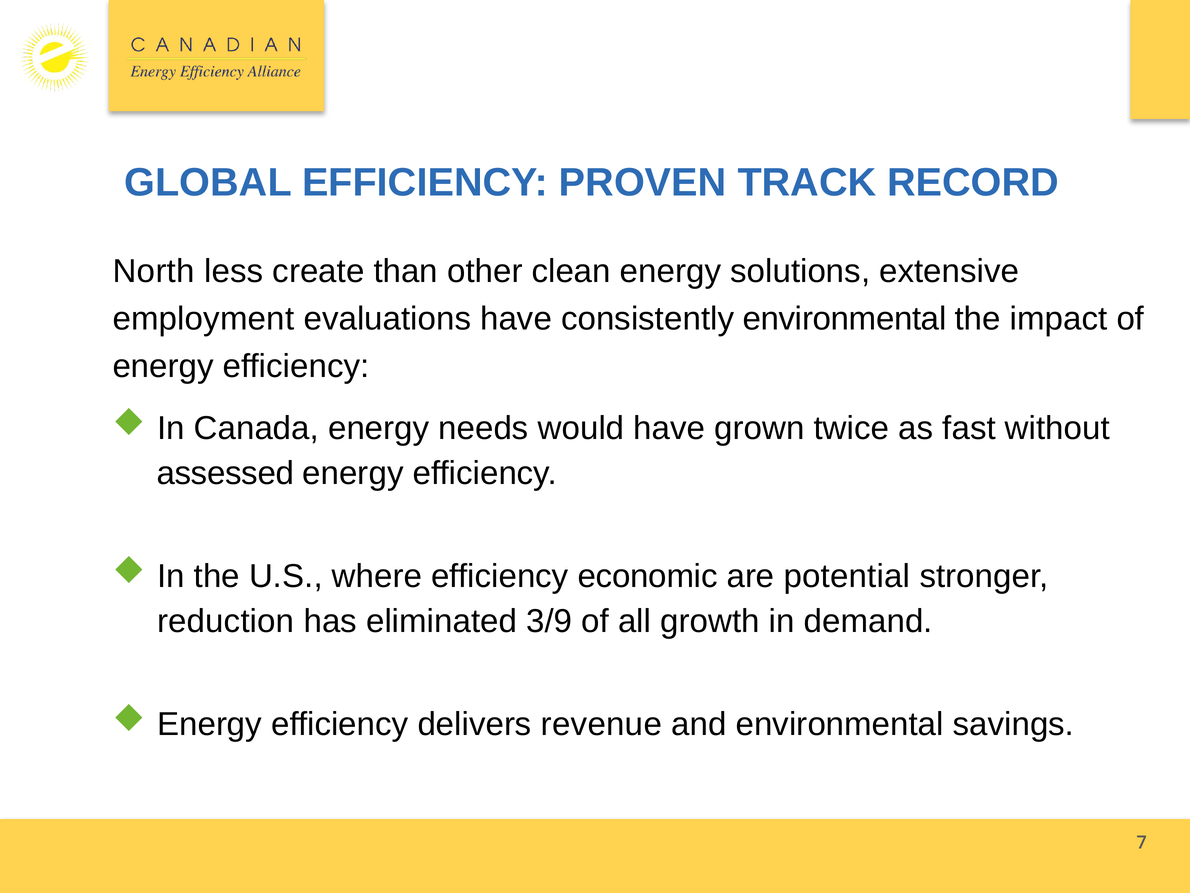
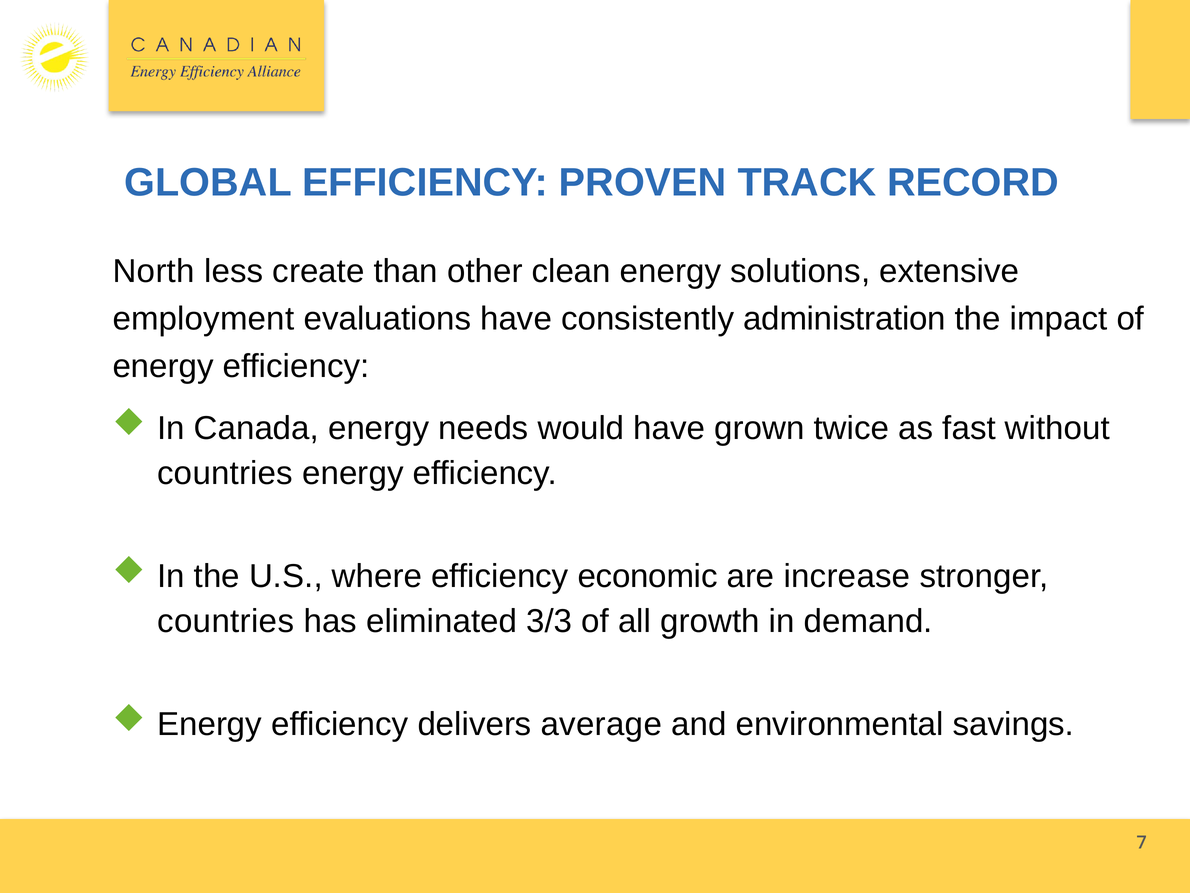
consistently environmental: environmental -> administration (844, 319)
assessed: assessed -> countries (225, 473)
potential: potential -> increase (847, 576)
reduction: reduction -> countries (226, 621)
3/9: 3/9 -> 3/3 (549, 621)
revenue: revenue -> average (601, 724)
